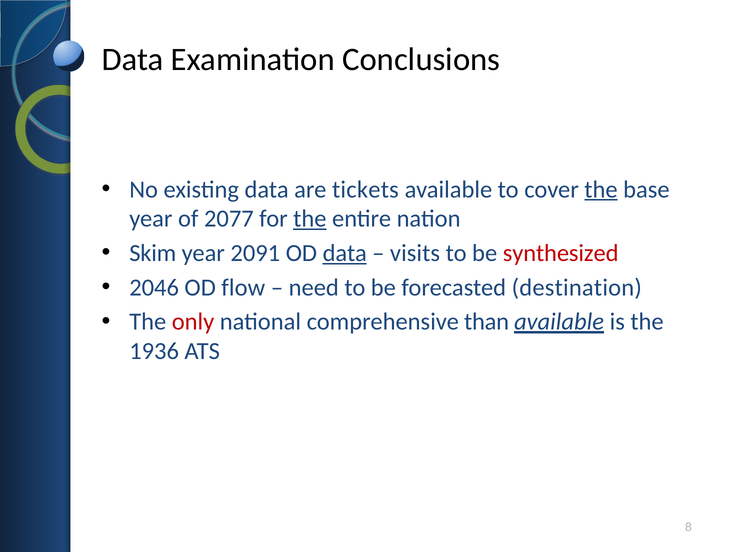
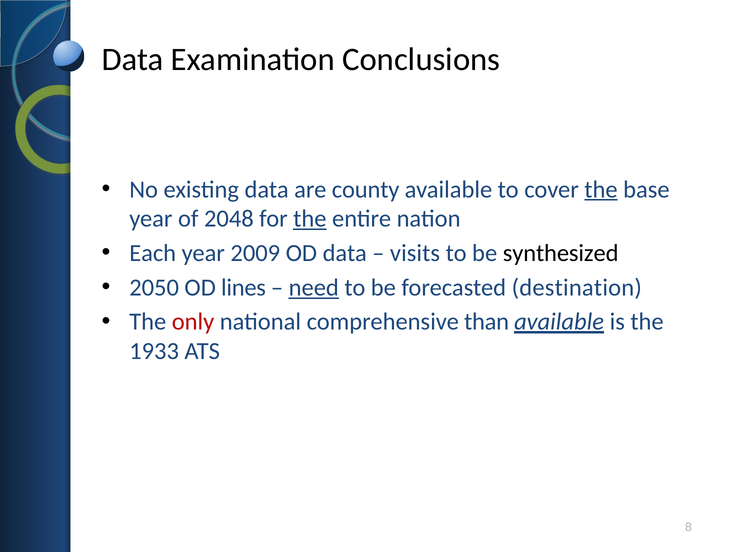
tickets: tickets -> county (366, 189)
2077: 2077 -> 2048 (229, 219)
Skim: Skim -> Each (153, 253)
2091: 2091 -> 2009 (255, 253)
data underline: present -> none (345, 253)
synthesized colour: red -> black (561, 253)
2046: 2046 -> 2050 (154, 288)
flow: flow -> lines (243, 288)
need underline: none -> present (314, 288)
1936: 1936 -> 1933 (154, 351)
